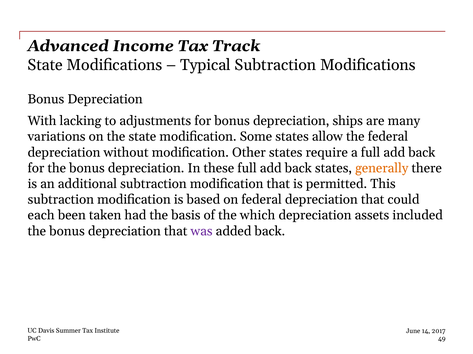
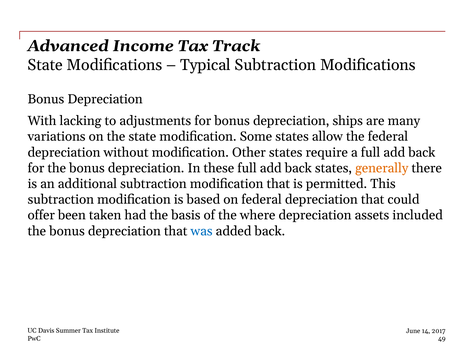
each: each -> offer (41, 216)
which: which -> where (258, 216)
was colour: purple -> blue (202, 232)
